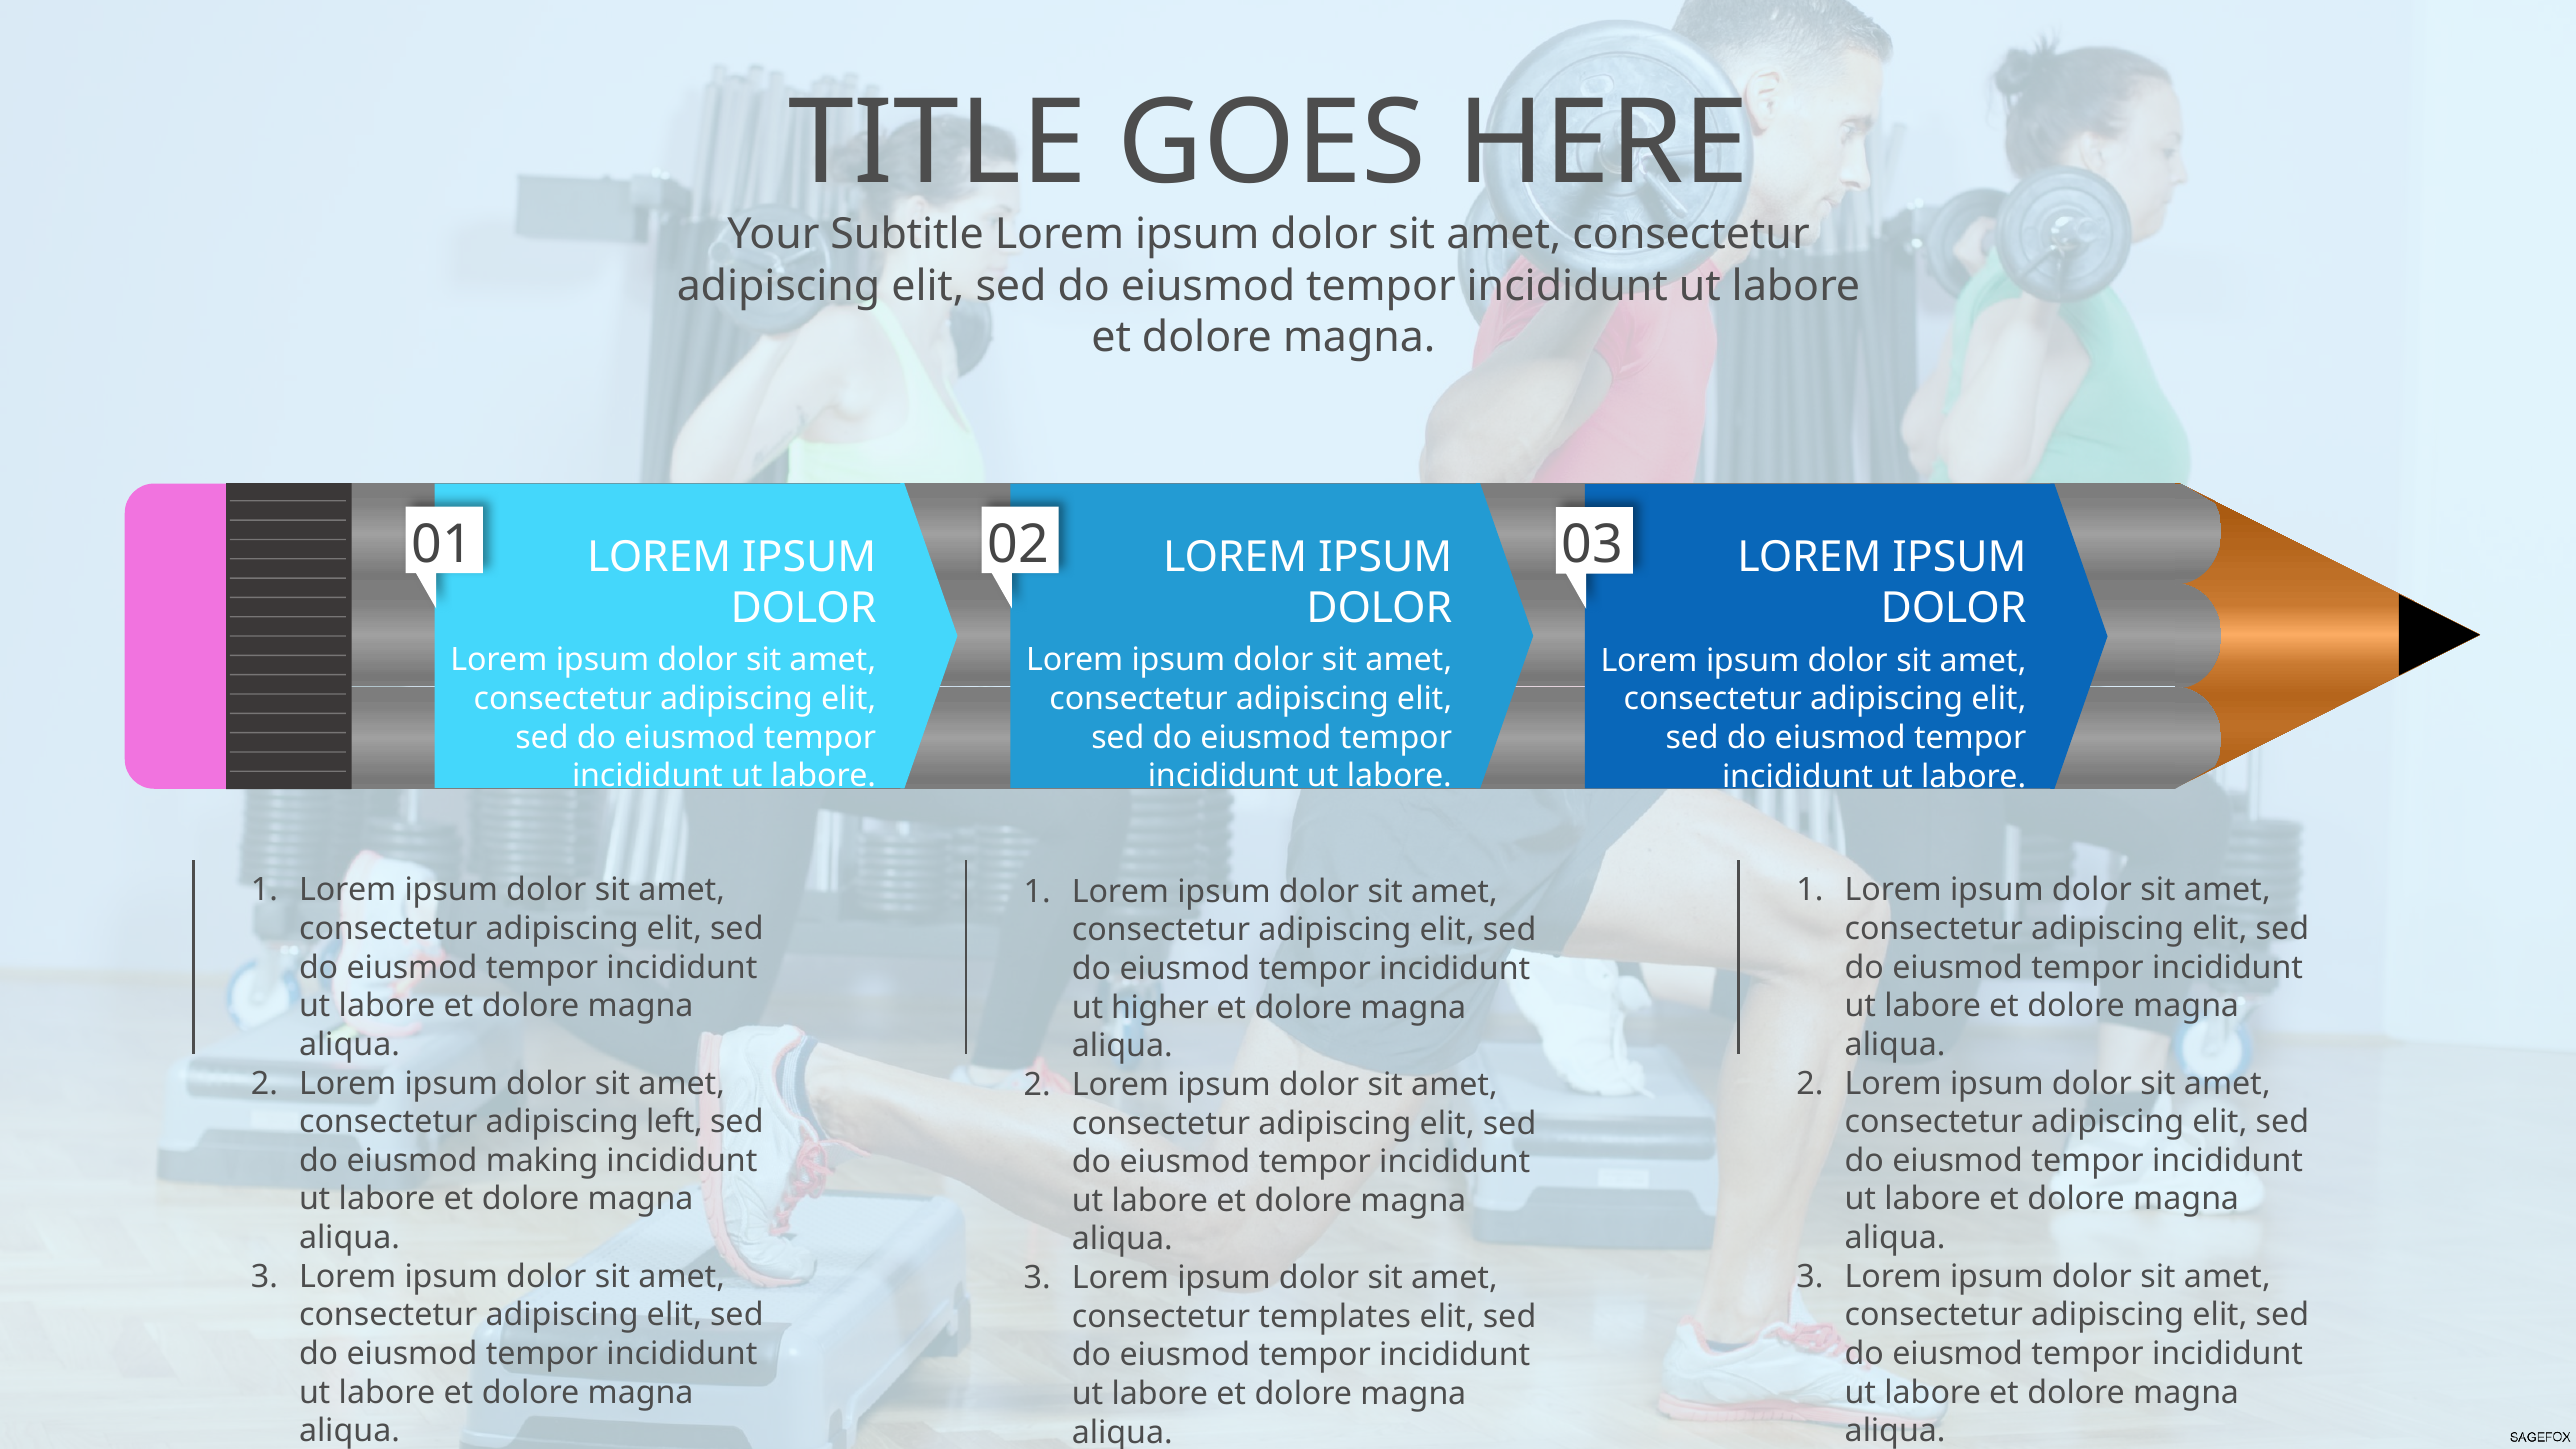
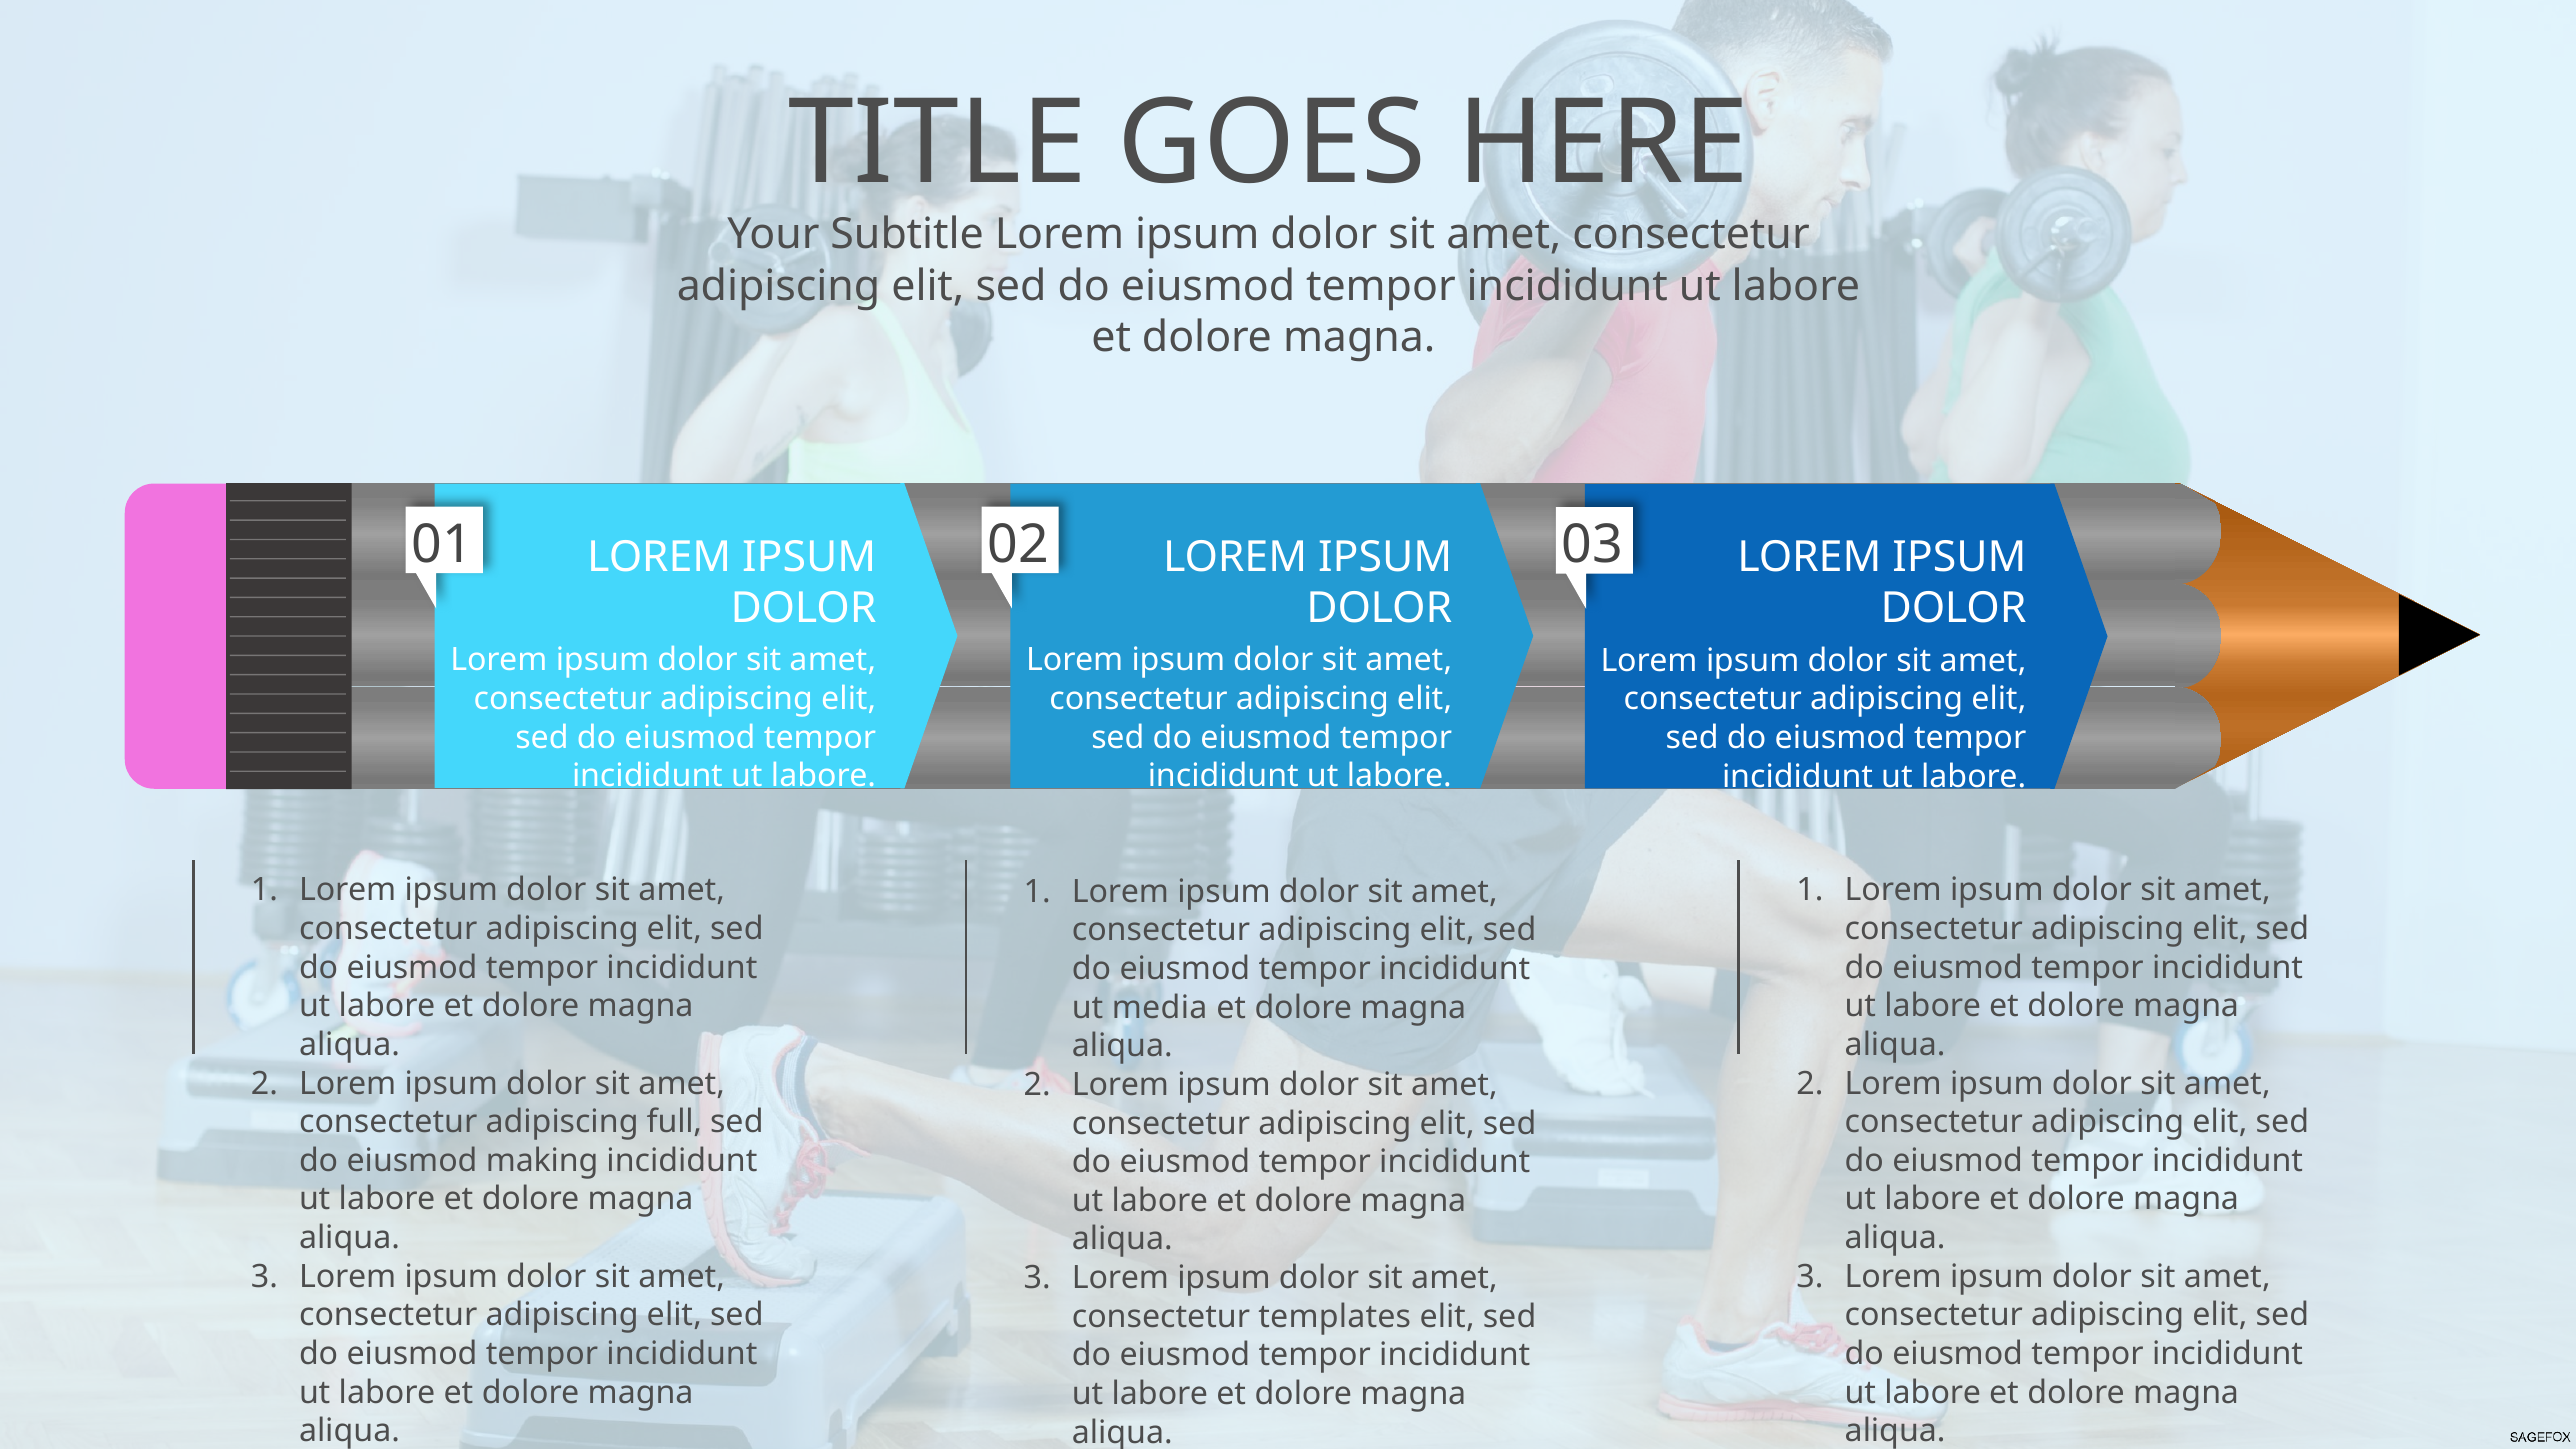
higher: higher -> media (1160, 1007)
left: left -> full (674, 1122)
